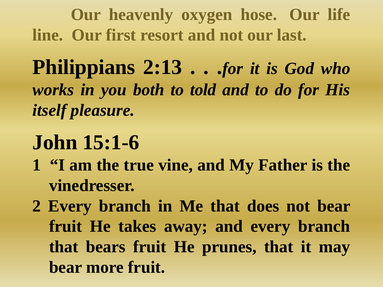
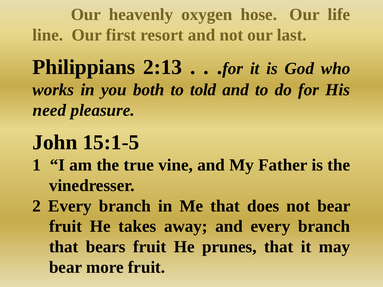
itself: itself -> need (49, 110)
15:1-6: 15:1-6 -> 15:1-5 (111, 143)
